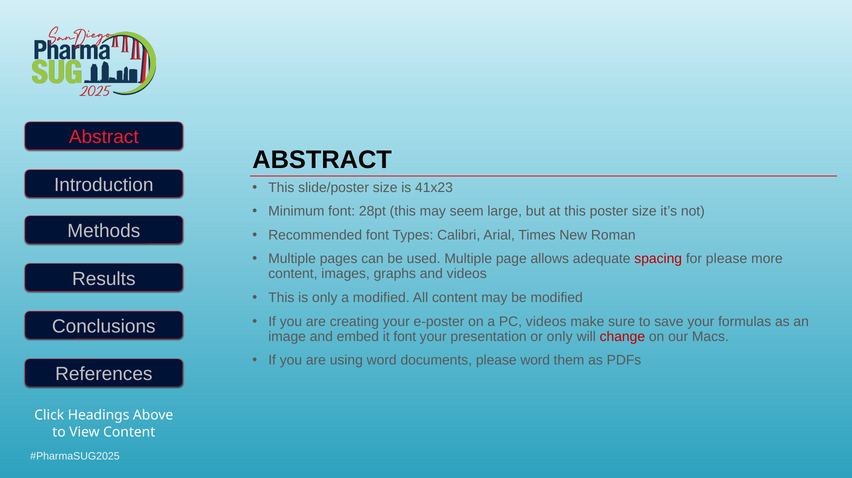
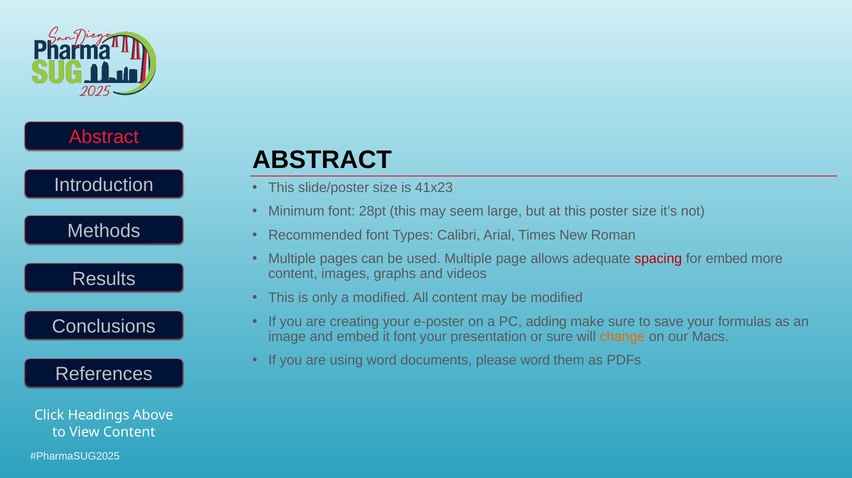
for please: please -> embed (727, 259)
PC videos: videos -> adding (546, 321)
or only: only -> sure (560, 336)
change colour: red -> orange (622, 336)
